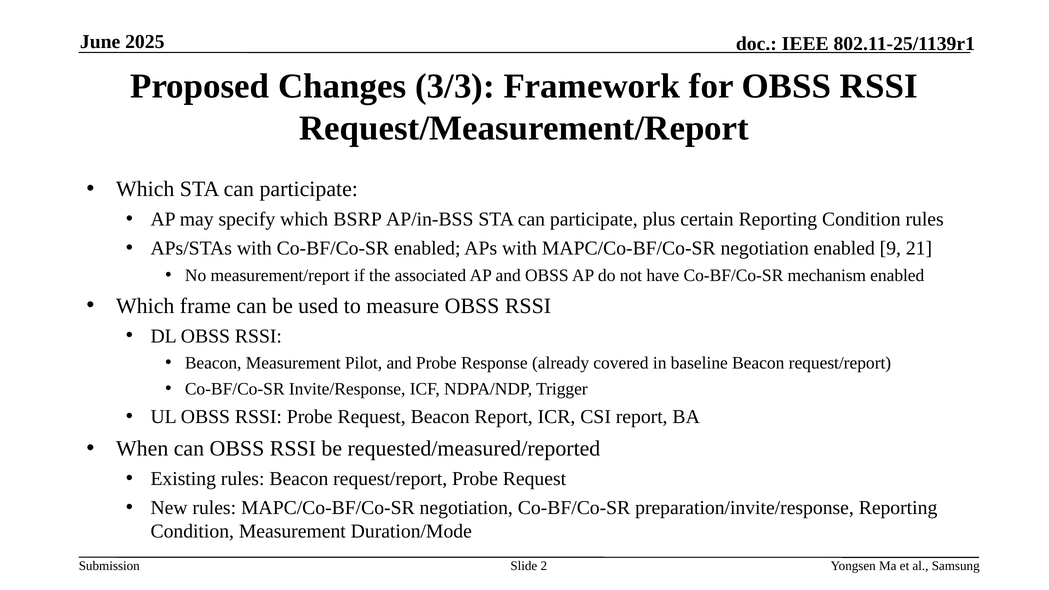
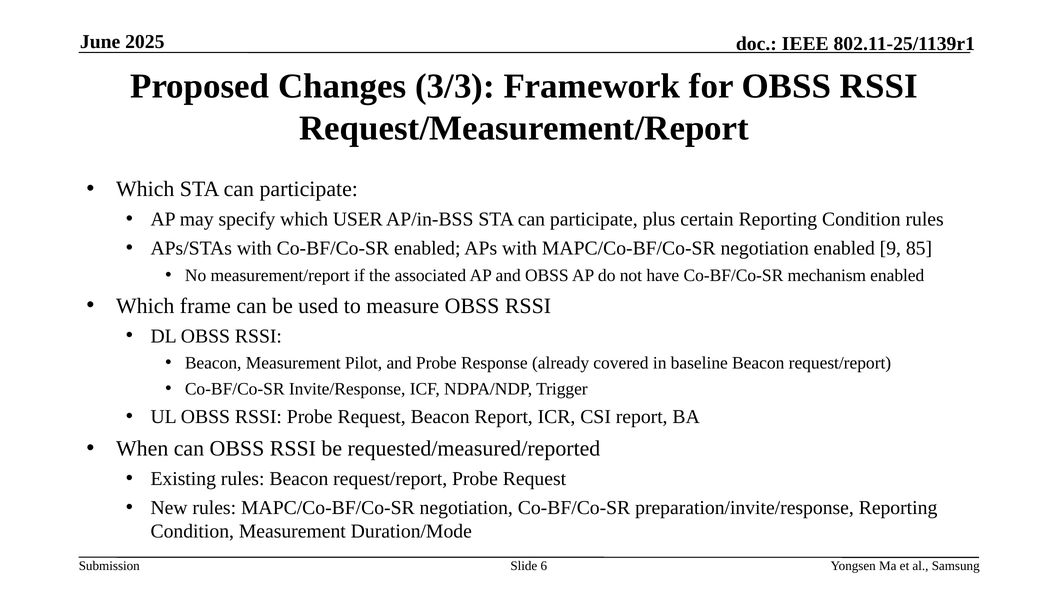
BSRP: BSRP -> USER (358, 219)
21: 21 -> 85 (919, 248)
2: 2 -> 6 (544, 566)
